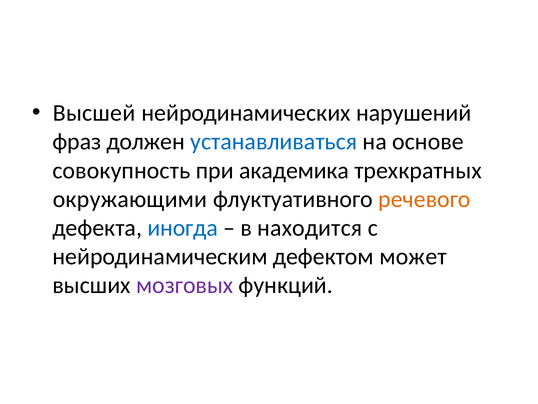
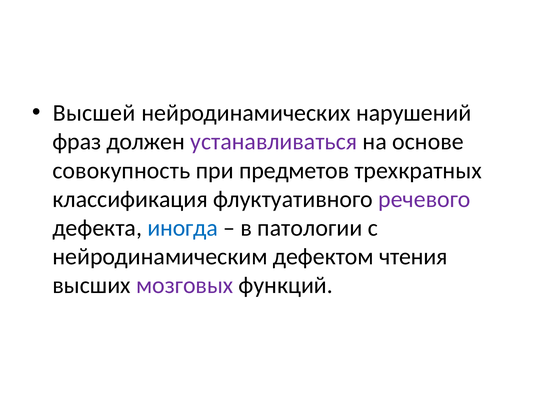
устанавливаться colour: blue -> purple (274, 142)
академика: академика -> предметов (294, 170)
окружающими: окружающими -> классификация (130, 199)
речевого colour: orange -> purple (424, 199)
находится: находится -> патологии (310, 228)
может: может -> чтения (413, 256)
